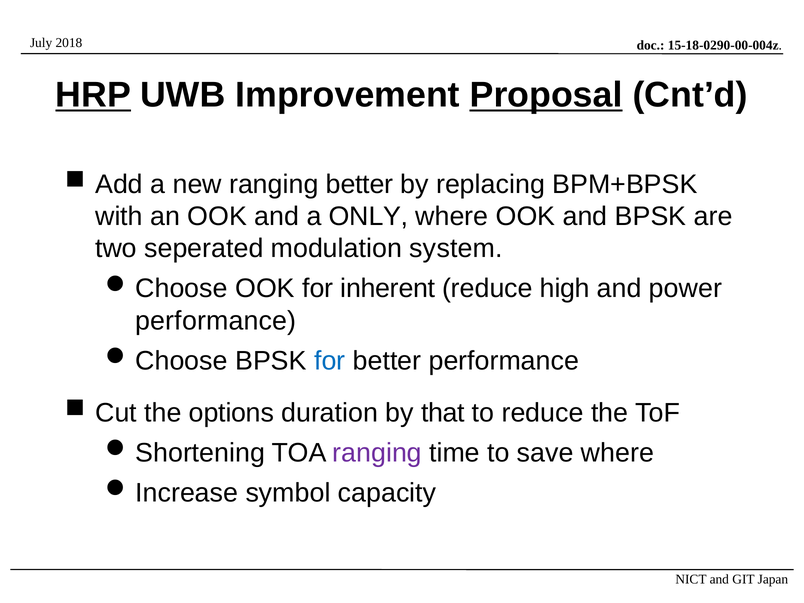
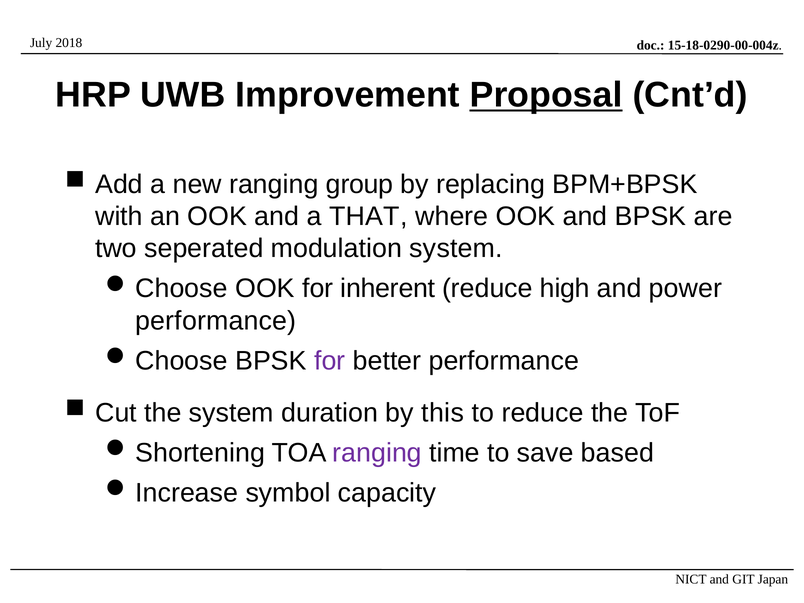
HRP underline: present -> none (93, 95)
ranging better: better -> group (360, 184)
ONLY: ONLY -> THAT (368, 216)
for colour: blue -> purple (330, 361)
the options: options -> system (231, 413)
that: that -> this (443, 413)
save where: where -> based (618, 453)
